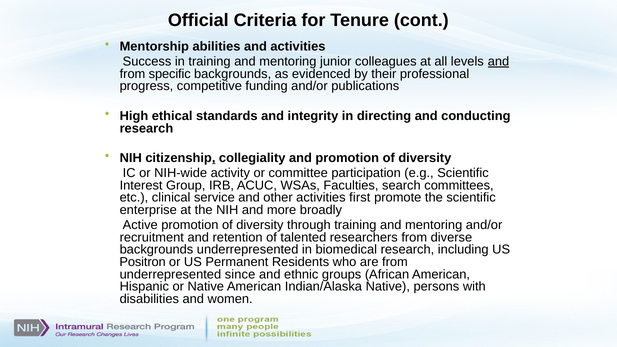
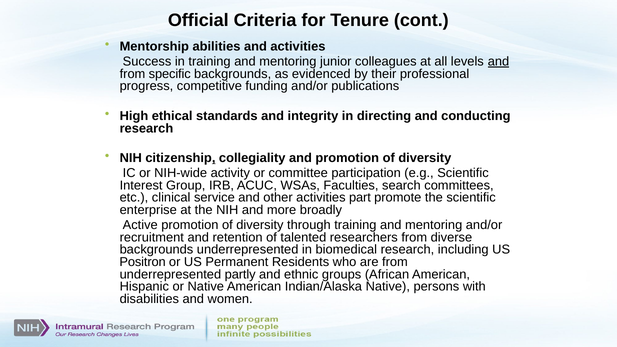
first: first -> part (360, 198)
since: since -> partly (240, 274)
